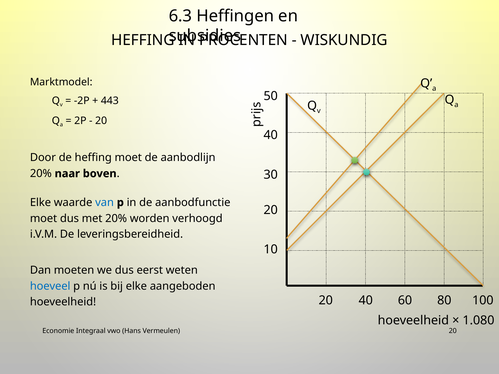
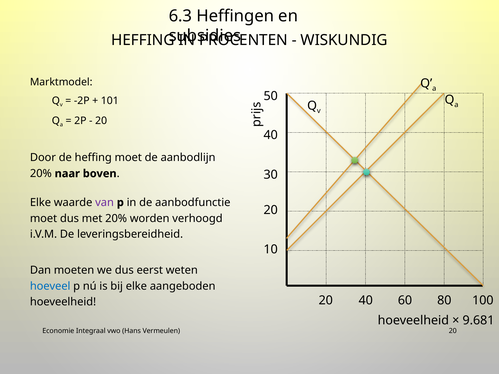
443: 443 -> 101 (110, 101)
van colour: blue -> purple (105, 203)
1.080: 1.080 -> 9.681 (478, 321)
